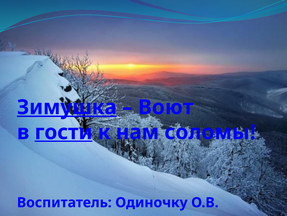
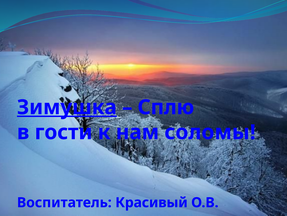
Воют: Воют -> Сплю (166, 107)
гости underline: present -> none (64, 132)
Одиночку: Одиночку -> Красивый (151, 202)
